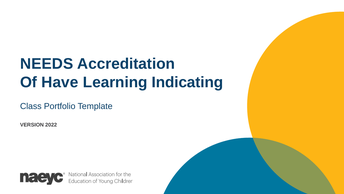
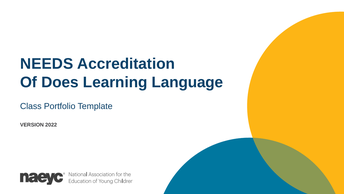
Have: Have -> Does (60, 82)
Indicating: Indicating -> Language (187, 82)
